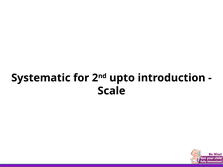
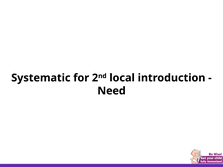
upto: upto -> local (122, 78)
Scale: Scale -> Need (112, 91)
